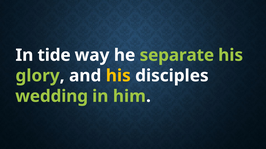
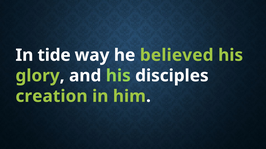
separate: separate -> believed (177, 55)
his colour: yellow -> light green (118, 76)
wedding: wedding -> creation (52, 97)
